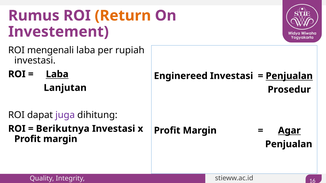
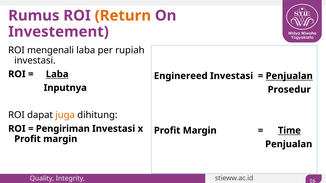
Lanjutan: Lanjutan -> Inputnya (65, 88)
juga colour: purple -> orange (65, 115)
Berikutnya: Berikutnya -> Pengiriman (63, 129)
Agar: Agar -> Time (289, 131)
